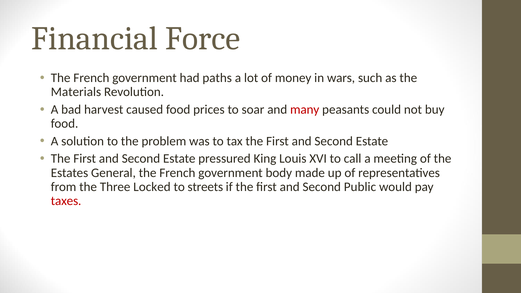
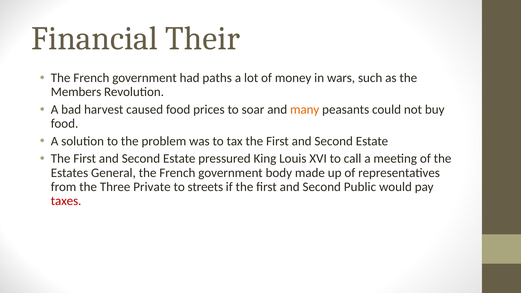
Force: Force -> Their (203, 38)
Materials: Materials -> Members (76, 92)
many colour: red -> orange (305, 110)
Locked: Locked -> Private (152, 187)
